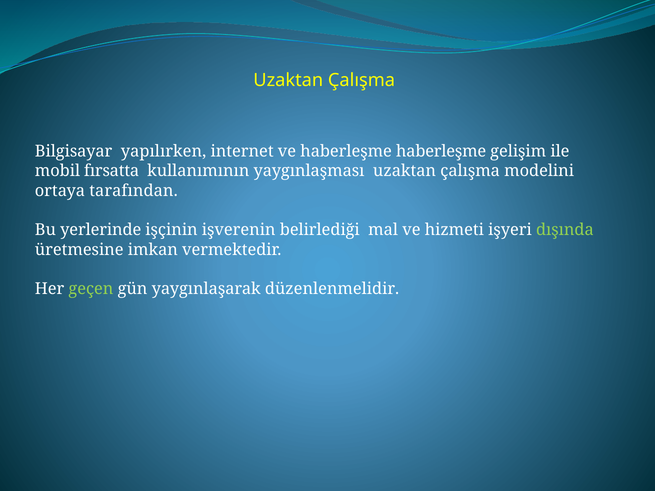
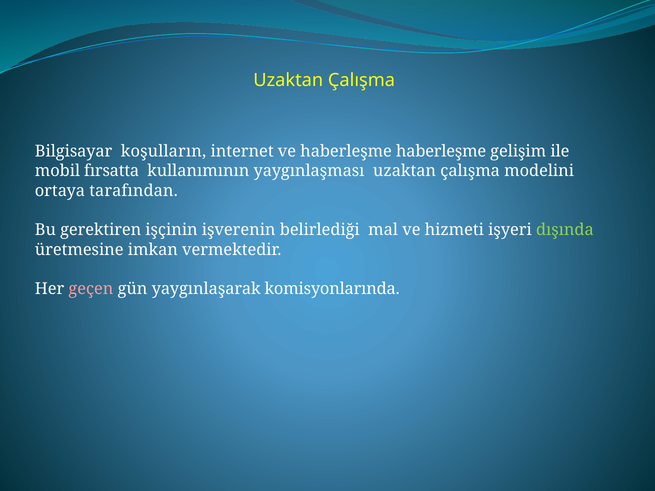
yapılırken: yapılırken -> koşulların (164, 151)
yerlerinde: yerlerinde -> gerektiren (101, 230)
geçen colour: light green -> pink (91, 289)
düzenlenmelidir: düzenlenmelidir -> komisyonlarında (332, 289)
